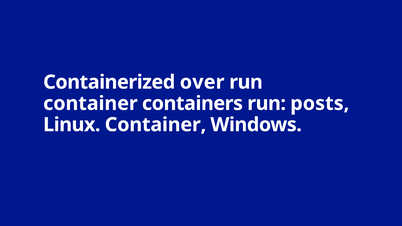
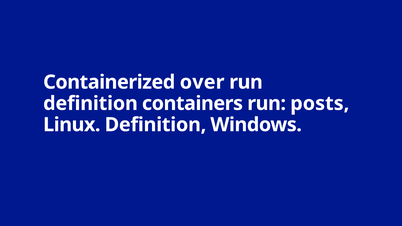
container: container -> definition (90, 103)
Linux Container: Container -> Definition (156, 125)
